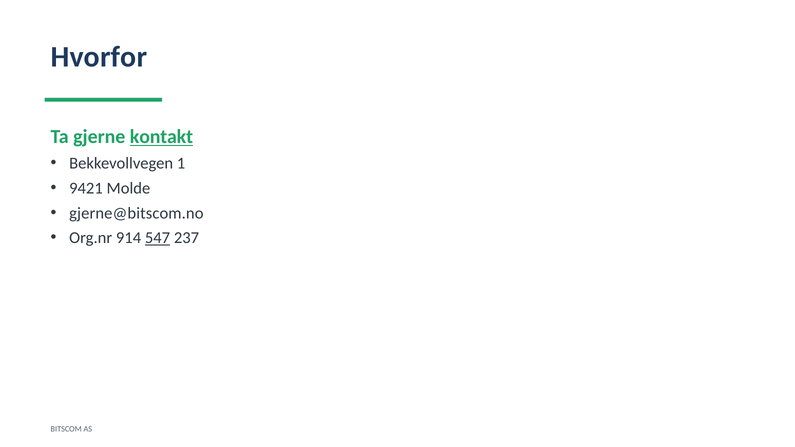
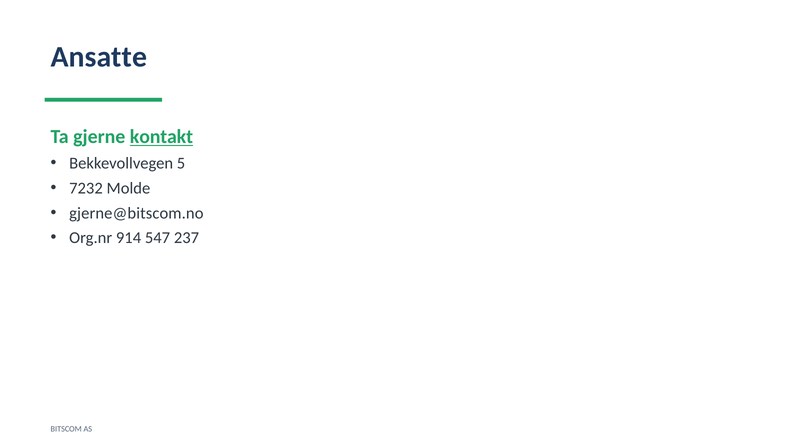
Hvorfor: Hvorfor -> Ansatte (99, 57)
1: 1 -> 5 (181, 163)
9421: 9421 -> 7232 (86, 188)
547 underline: present -> none (157, 238)
